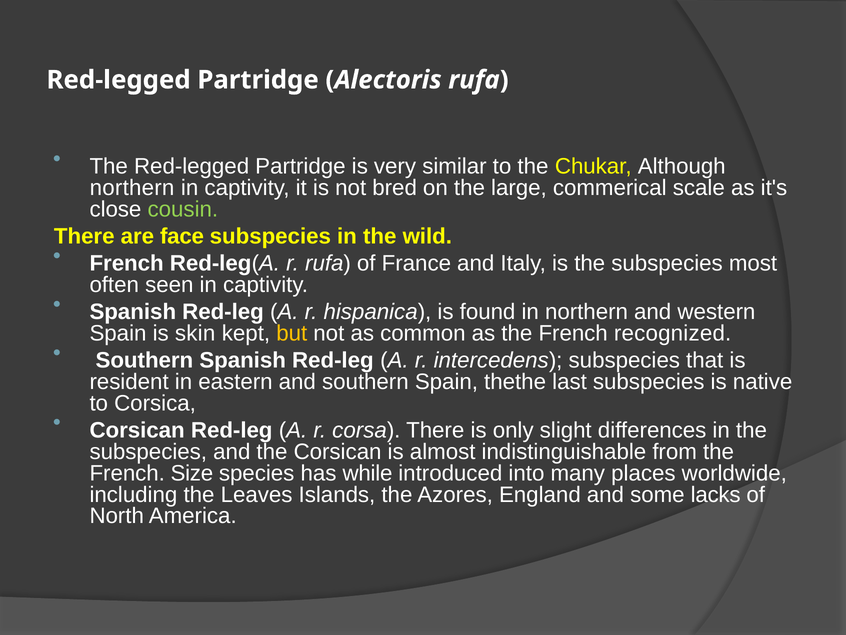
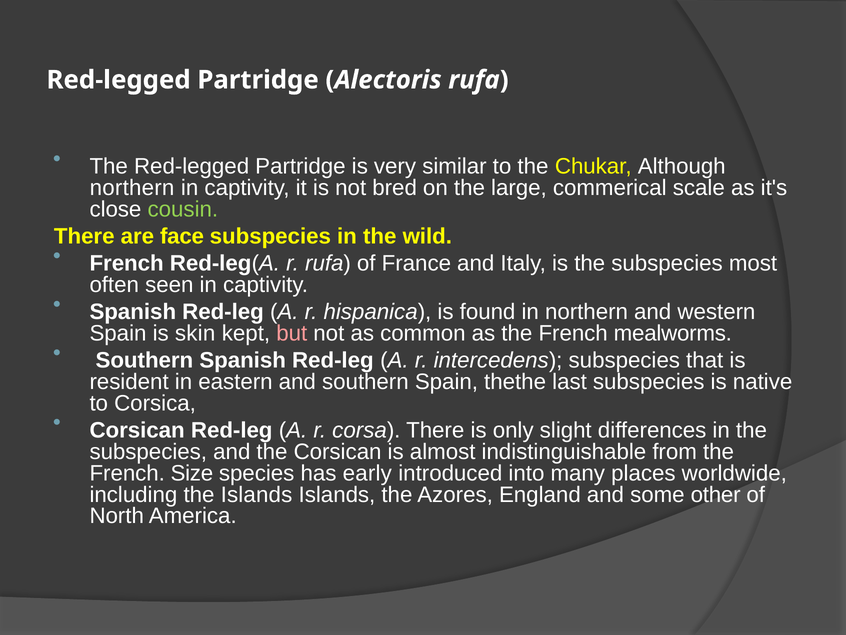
but colour: yellow -> pink (292, 333)
recognized: recognized -> mealworms (673, 333)
while: while -> early (367, 473)
the Leaves: Leaves -> Islands (256, 494)
lacks: lacks -> other (716, 494)
